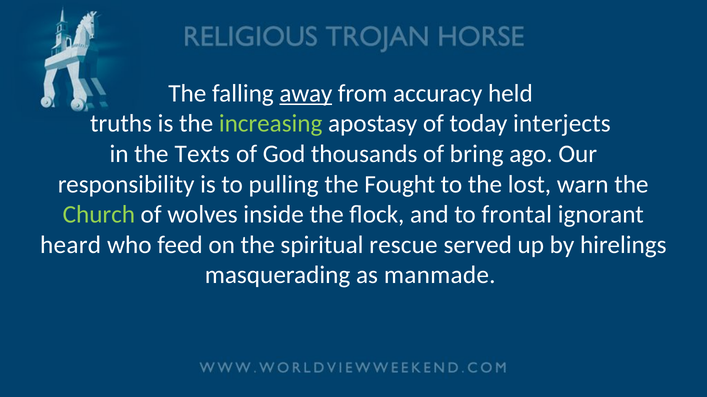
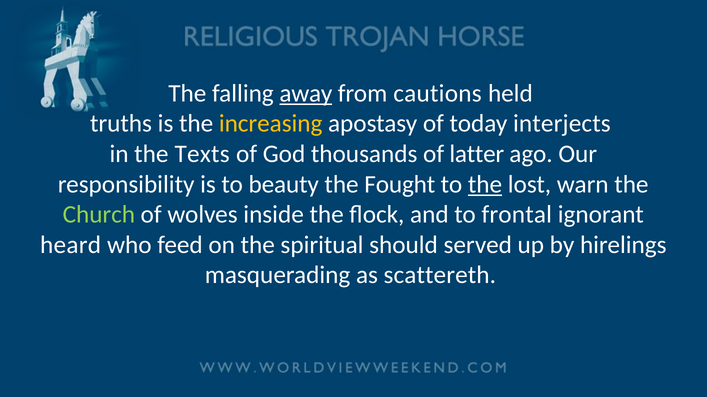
accuracy: accuracy -> cautions (437, 94)
increasing colour: light green -> yellow (271, 124)
bring: bring -> latter (477, 154)
pulling: pulling -> beauty (284, 185)
the underline: none -> present (485, 185)
rescue: rescue -> should (404, 245)
manmade: manmade -> scattereth (440, 276)
